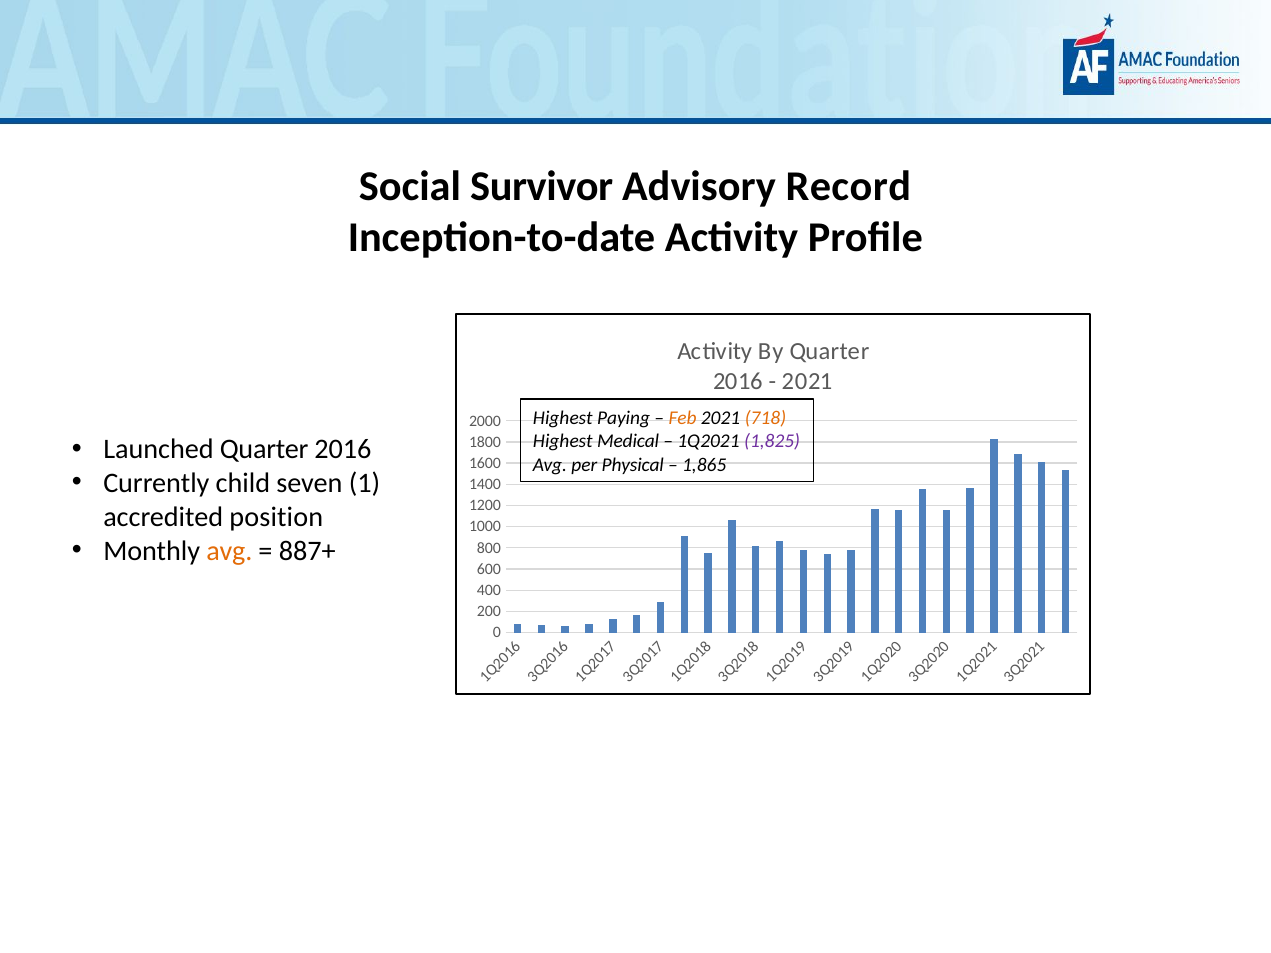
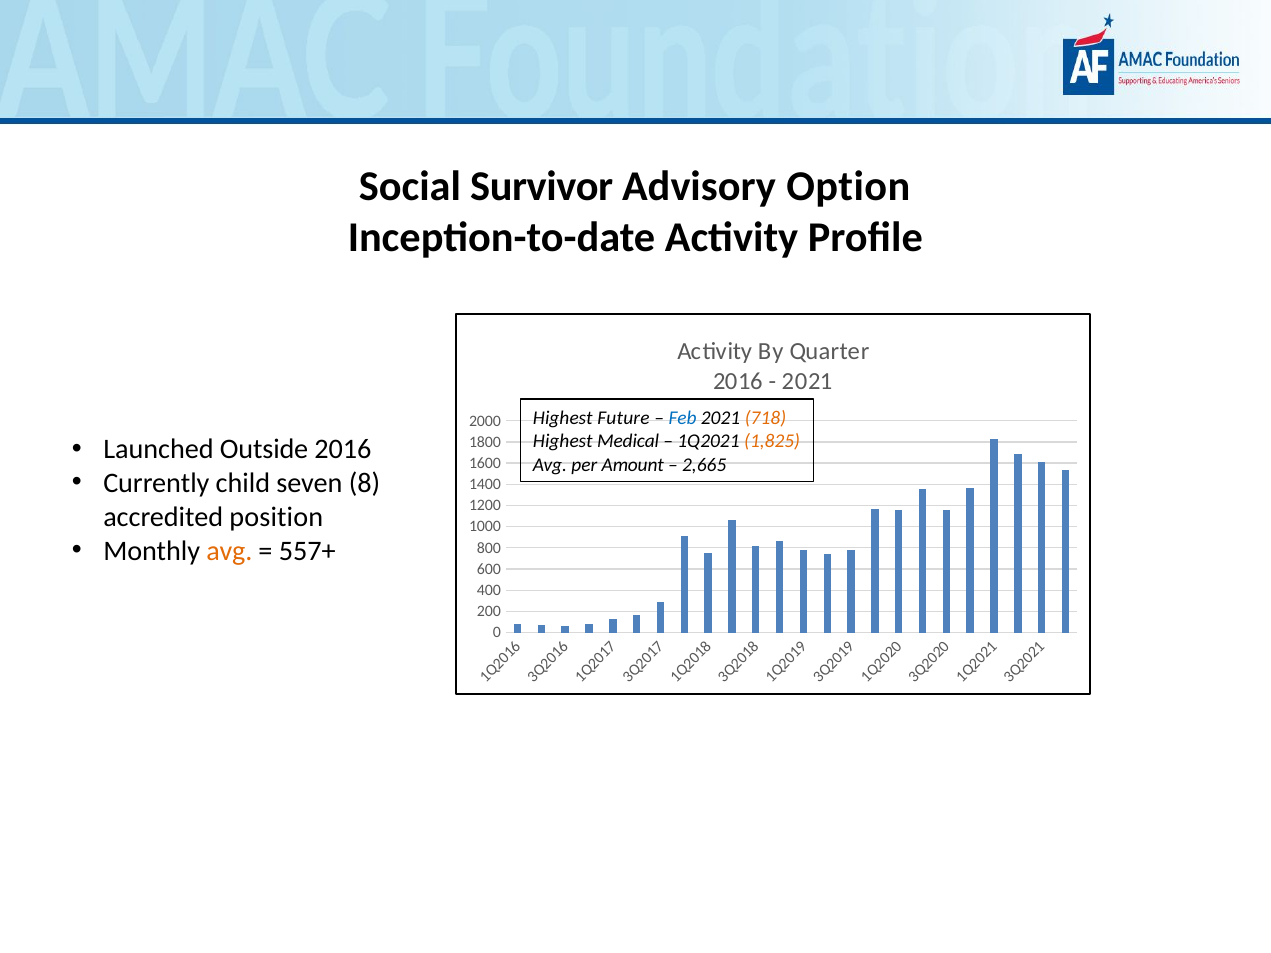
Record: Record -> Option (848, 186)
Paying: Paying -> Future (623, 418)
Feb colour: orange -> blue (683, 418)
1,825 colour: purple -> orange (772, 442)
Launched Quarter: Quarter -> Outside (264, 449)
Physical: Physical -> Amount (633, 465)
1,865: 1,865 -> 2,665 (704, 465)
seven 1: 1 -> 8 (364, 483)
887+: 887+ -> 557+ (307, 551)
